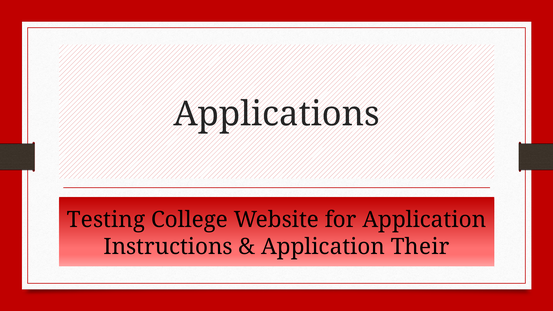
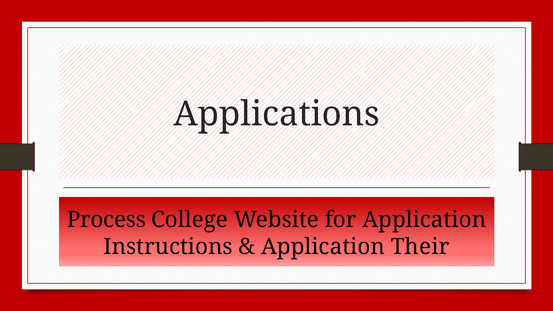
Testing: Testing -> Process (106, 220)
